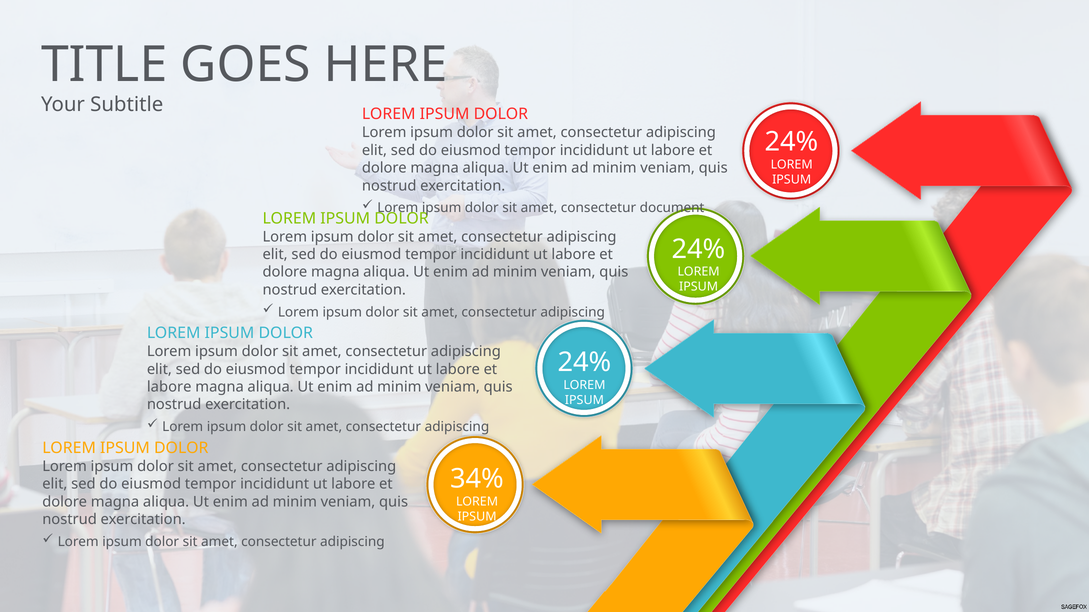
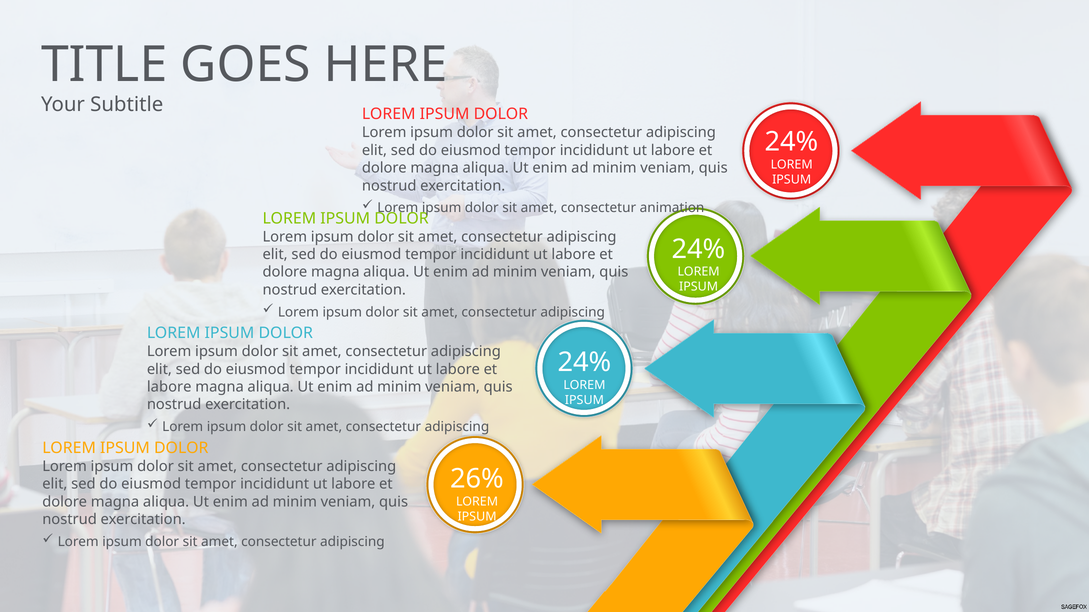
document: document -> animation (672, 208)
34%: 34% -> 26% (477, 479)
